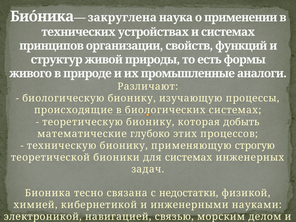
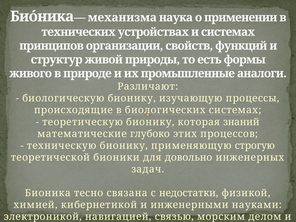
закруглена: закруглена -> механизма (122, 18)
добыть: добыть -> знаний (241, 122)
для системах: системах -> довольно (189, 157)
